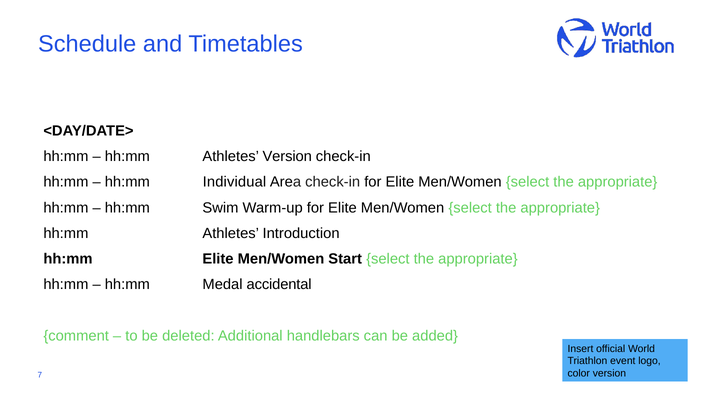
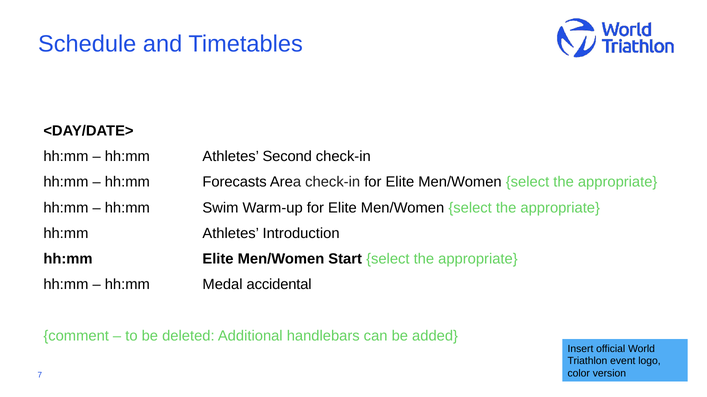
Athletes Version: Version -> Second (287, 157)
Individual: Individual -> Forecasts (235, 182)
